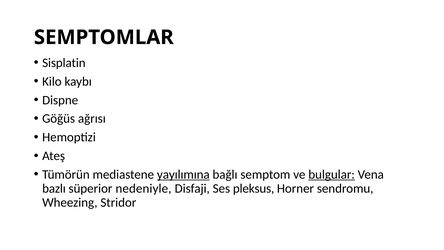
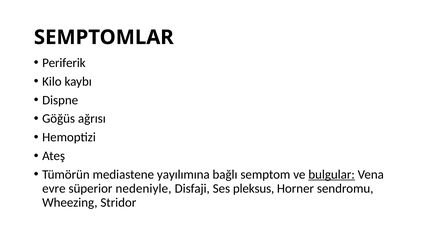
Sisplatin: Sisplatin -> Periferik (64, 63)
yayılımına underline: present -> none (183, 174)
bazlı: bazlı -> evre (54, 188)
